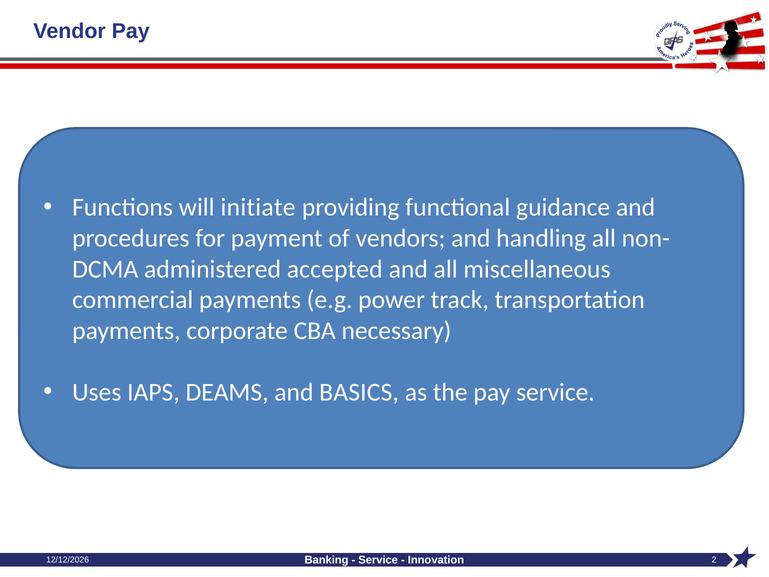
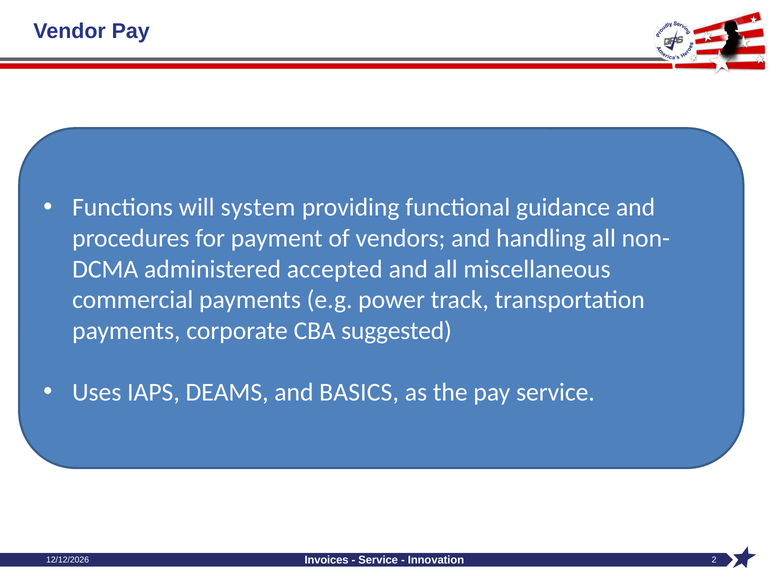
initiate: initiate -> system (258, 207)
necessary: necessary -> suggested (397, 330)
Banking: Banking -> Invoices (327, 560)
